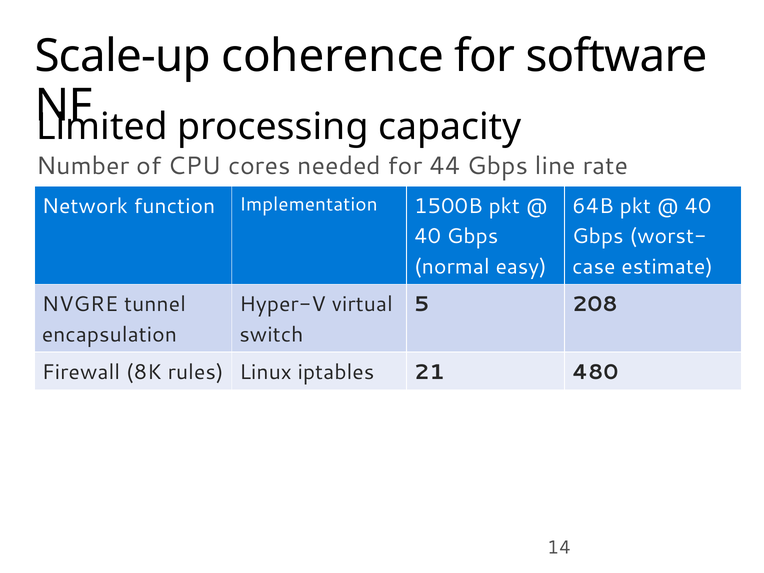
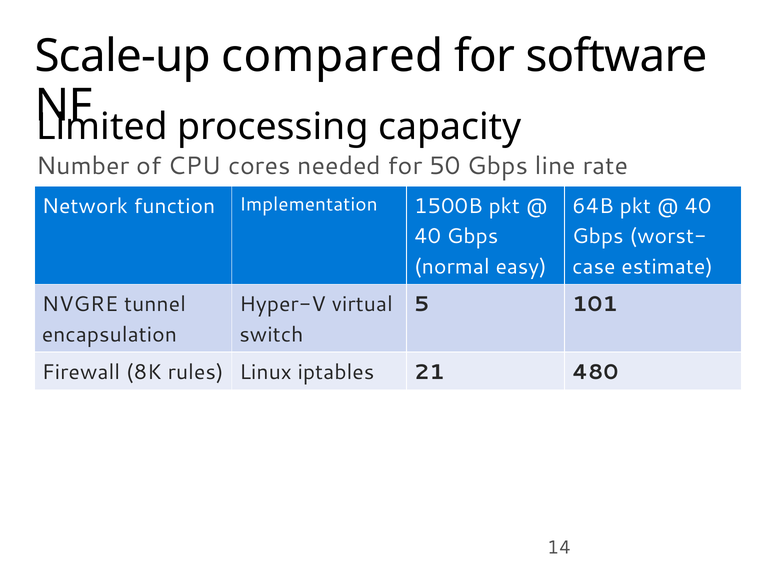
coherence: coherence -> compared (332, 56)
44: 44 -> 50 (445, 166)
208: 208 -> 101 (595, 304)
